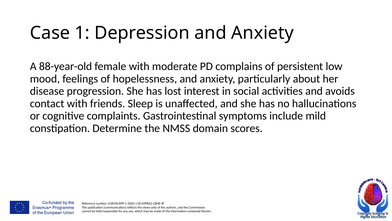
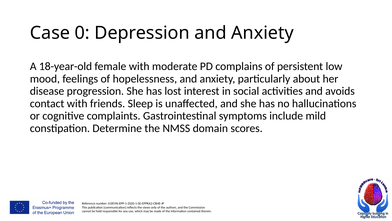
1: 1 -> 0 (82, 33)
88-year-old: 88-year-old -> 18-year-old (66, 66)
